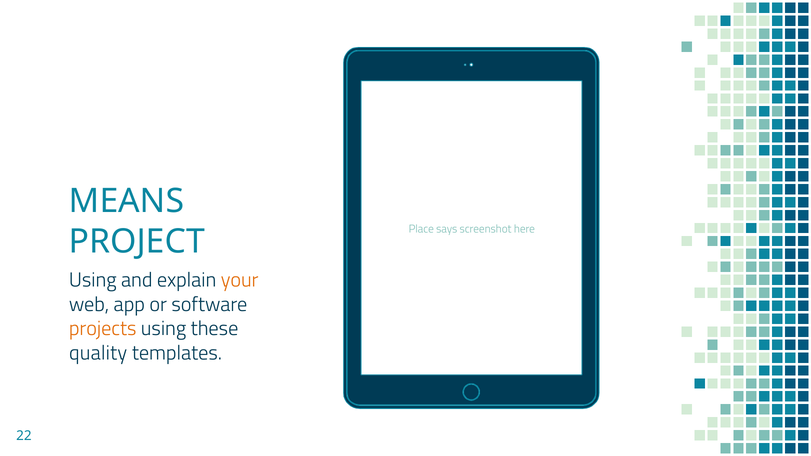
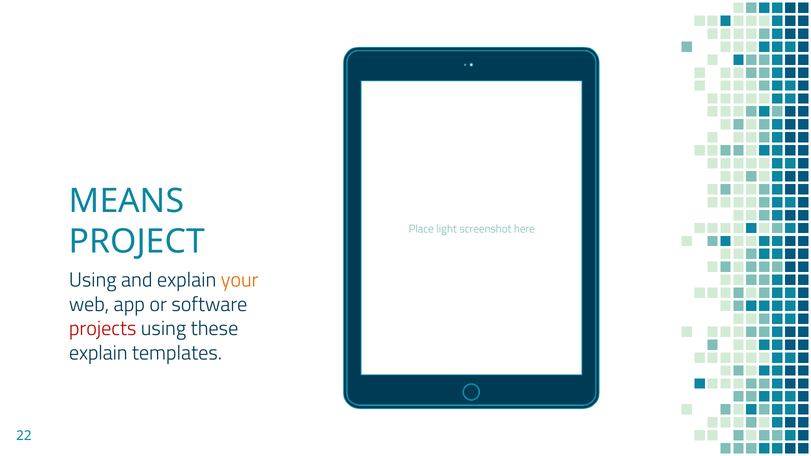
says: says -> light (447, 229)
projects colour: orange -> red (103, 329)
quality: quality -> explain (98, 353)
